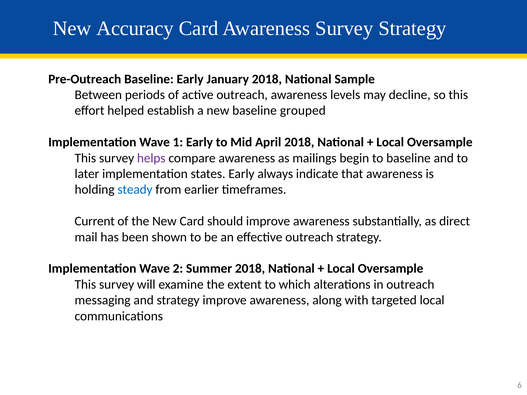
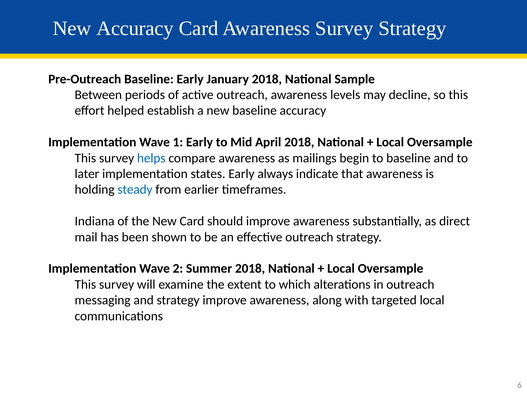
baseline grouped: grouped -> accuracy (303, 111)
helps colour: purple -> blue (151, 158)
Current: Current -> Indiana (95, 221)
